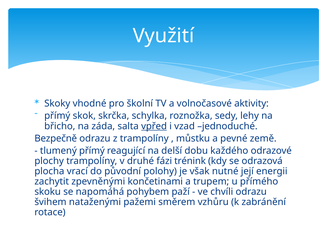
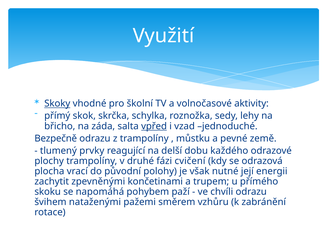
Skoky underline: none -> present (57, 104)
tlumený přímý: přímý -> prvky (92, 151)
trénink: trénink -> cvičení (190, 161)
